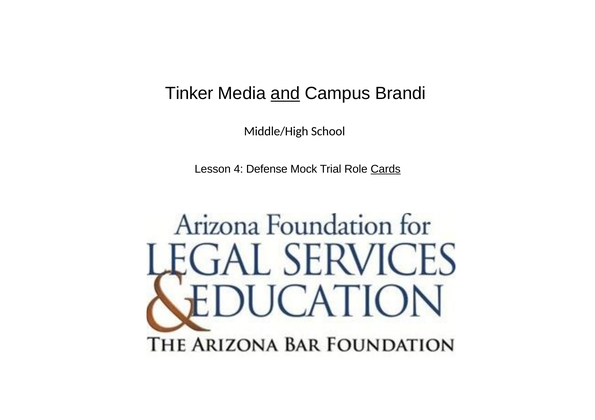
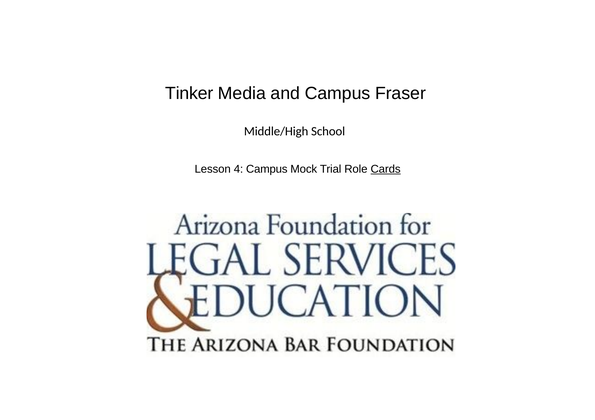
and underline: present -> none (285, 94)
Brandi: Brandi -> Fraser (400, 94)
4 Defense: Defense -> Campus (267, 170)
